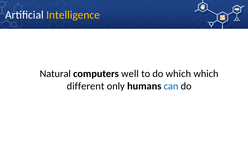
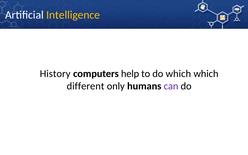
Natural: Natural -> History (55, 74)
well: well -> help (130, 74)
can colour: blue -> purple (171, 86)
